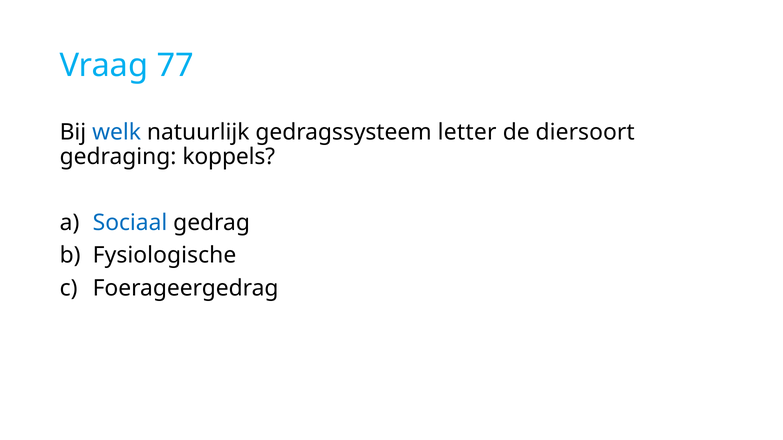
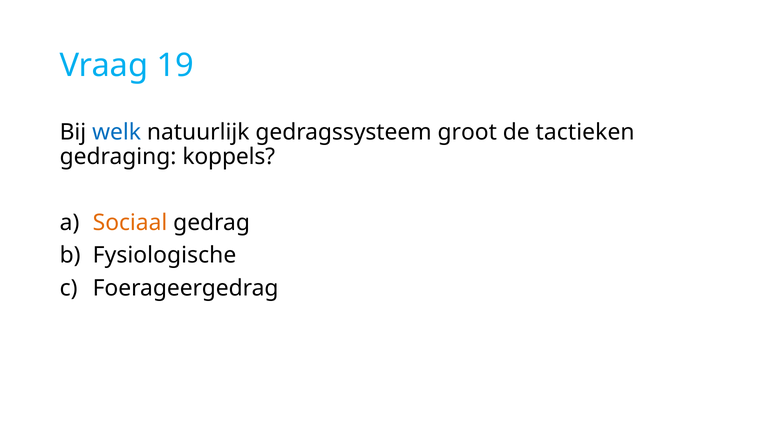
77: 77 -> 19 (175, 66)
letter: letter -> groot (467, 132)
diersoort: diersoort -> tactieken (585, 132)
Sociaal colour: blue -> orange (130, 223)
